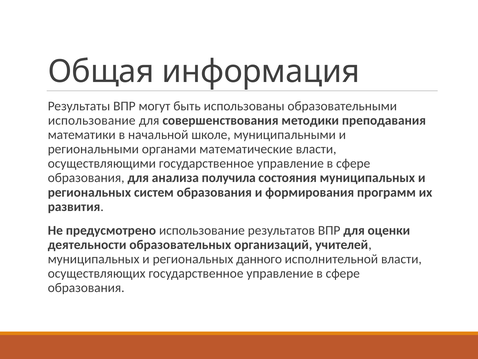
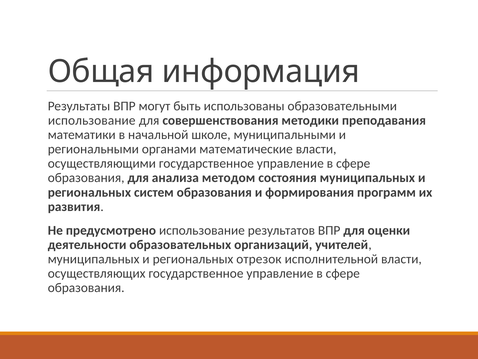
получила: получила -> методом (229, 178)
данного: данного -> отрезок (259, 259)
